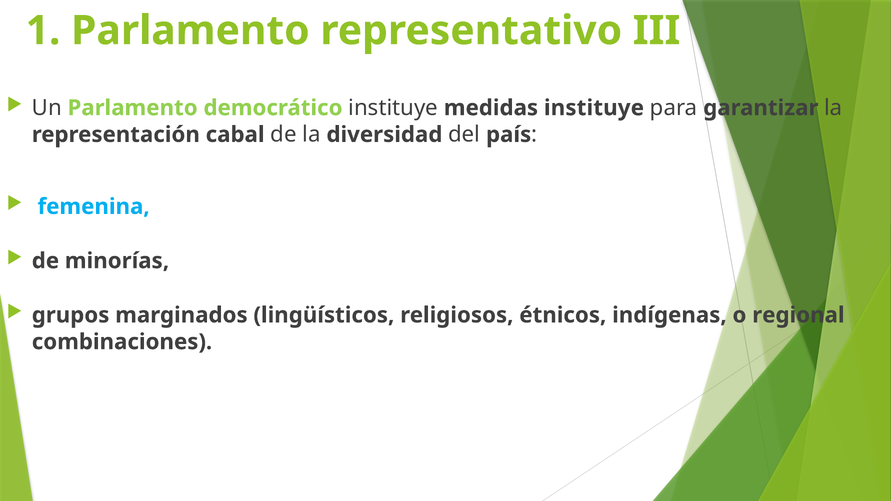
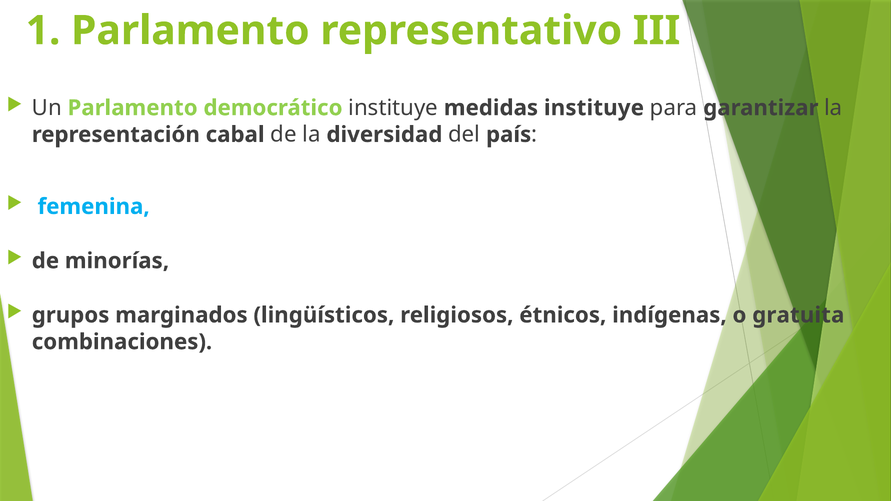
regional: regional -> gratuita (798, 315)
